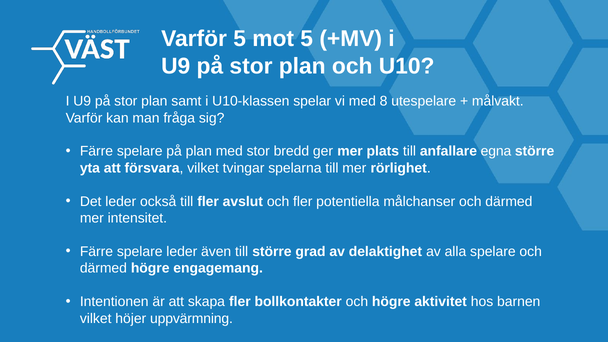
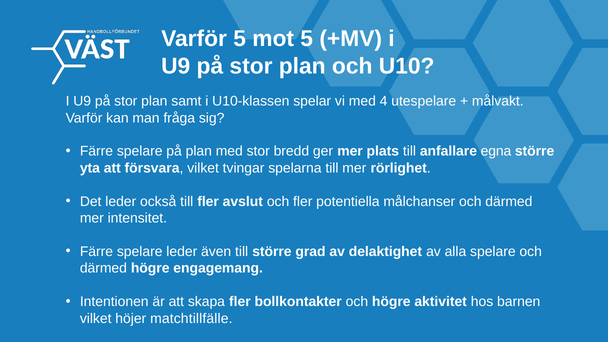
8: 8 -> 4 (384, 101)
uppvärmning: uppvärmning -> matchtillfälle (191, 318)
